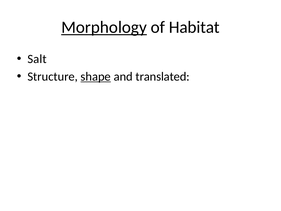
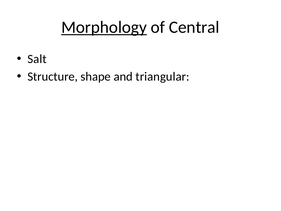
Habitat: Habitat -> Central (194, 27)
shape underline: present -> none (96, 76)
translated: translated -> triangular (163, 76)
